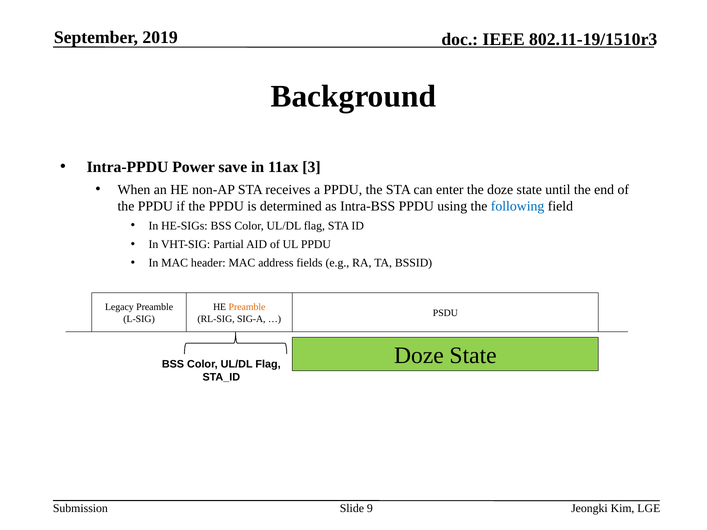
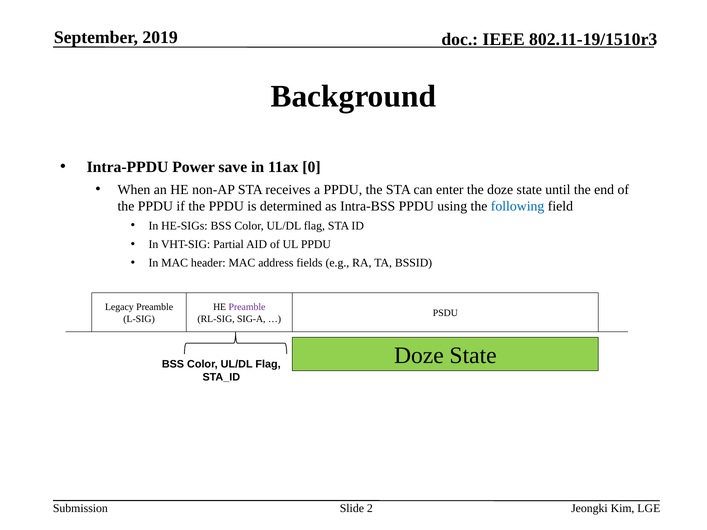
3: 3 -> 0 (312, 167)
Preamble colour: orange -> purple (247, 307)
9: 9 -> 2 (370, 509)
